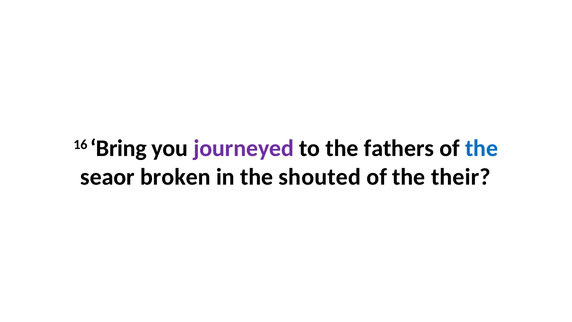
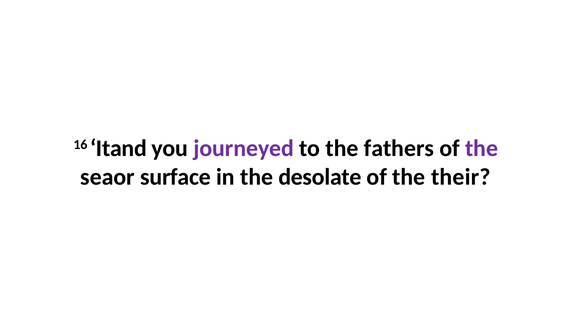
Bring: Bring -> Itand (118, 148)
the colour: blue -> purple (482, 148)
broken: broken -> surface (176, 177)
shouted: shouted -> desolate (320, 177)
